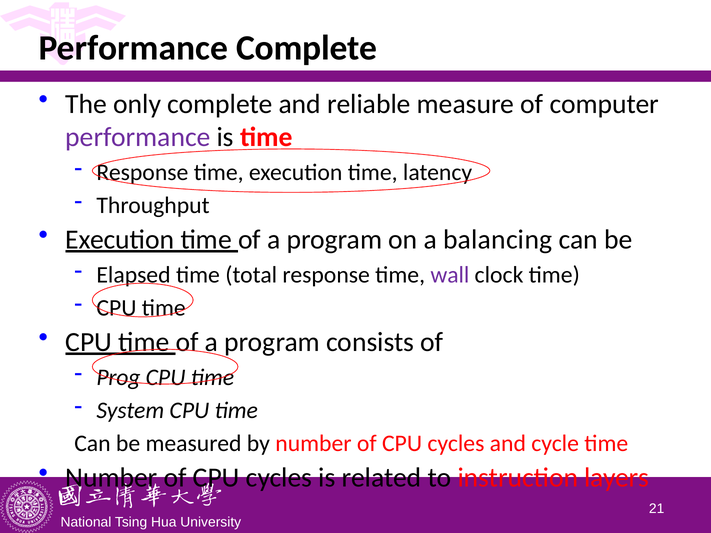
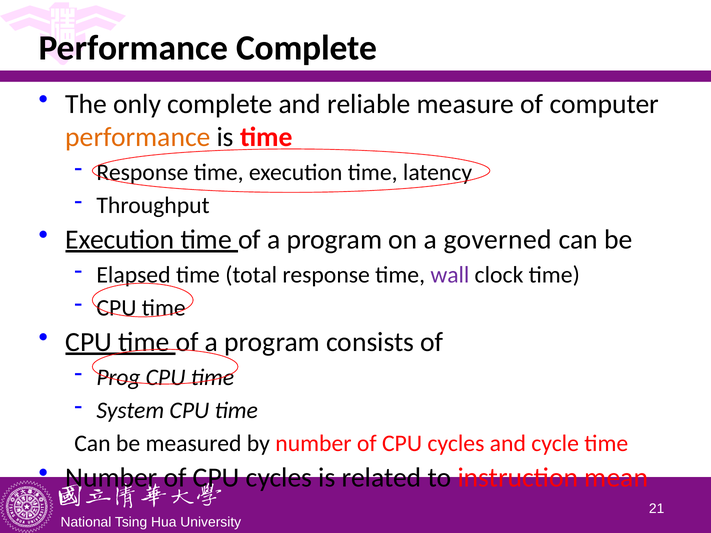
performance colour: purple -> orange (138, 137)
balancing: balancing -> governed (498, 240)
layers: layers -> mean (616, 478)
